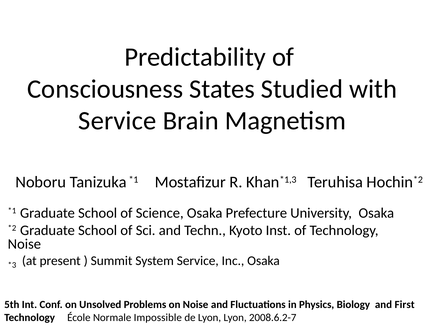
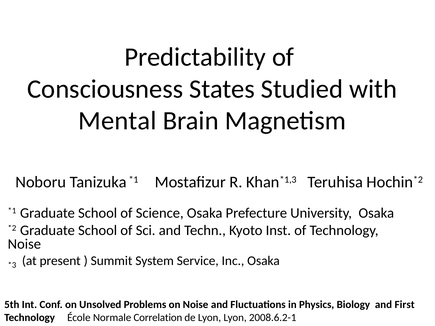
Service: Service -> Mental (117, 121)
Impossible: Impossible -> Correlation (158, 318)
2008.6.2-7: 2008.6.2-7 -> 2008.6.2-1 (273, 318)
